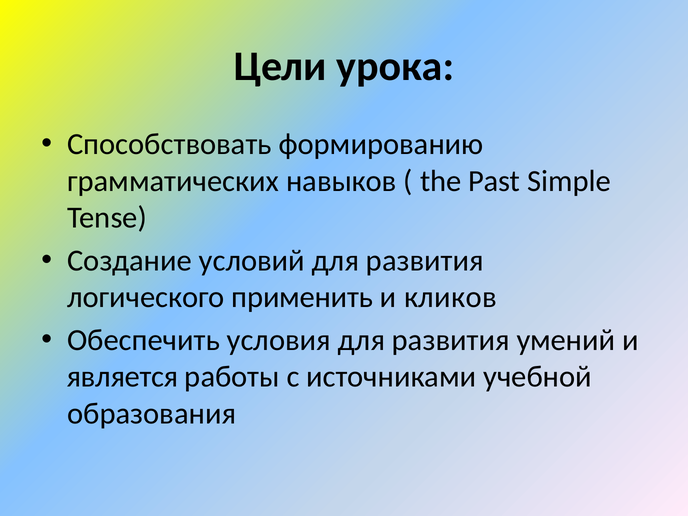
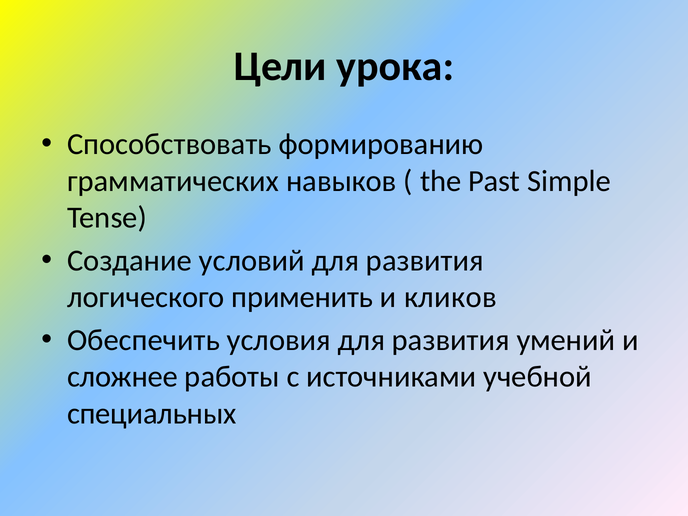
является: является -> сложнее (122, 377)
образования: образования -> специальных (152, 413)
